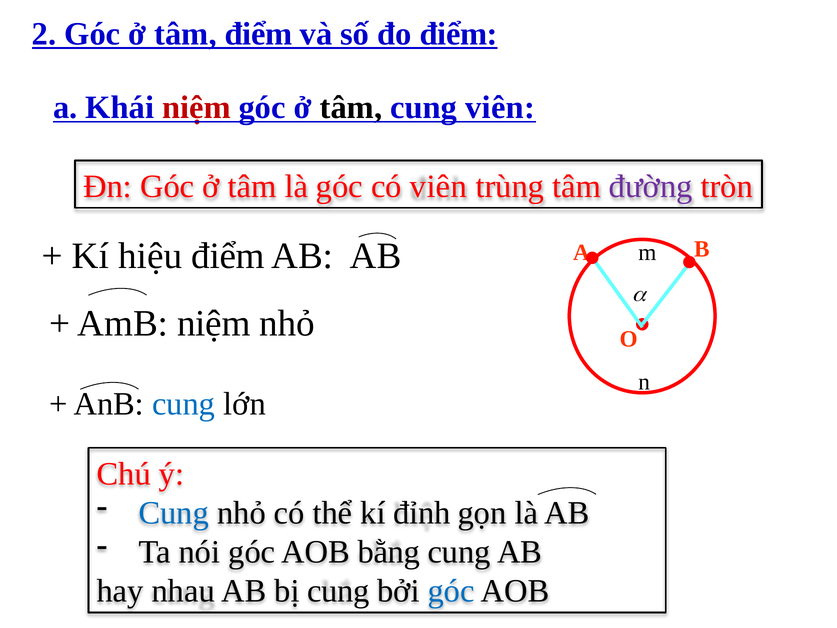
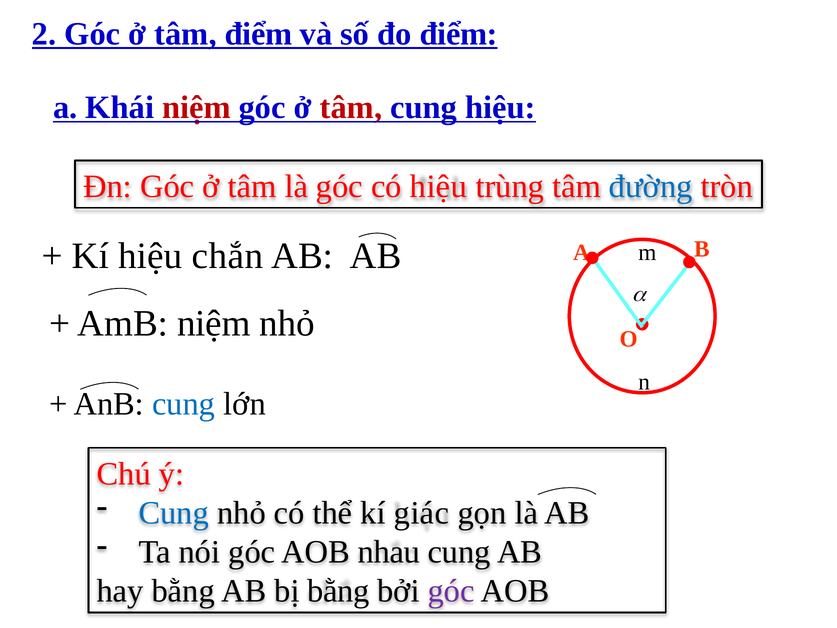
tâm colour: black -> red (351, 107)
cung viên: viên -> hiệu (500, 107)
có viên: viên -> hiệu (438, 186)
đường colour: purple -> blue (651, 186)
hiệu điểm: điểm -> chắn (228, 256)
đỉnh: đỉnh -> giác (422, 513)
bằng: bằng -> nhau (389, 552)
hay nhau: nhau -> bằng (183, 591)
bị cung: cung -> bằng (339, 591)
góc colour: blue -> purple (451, 591)
